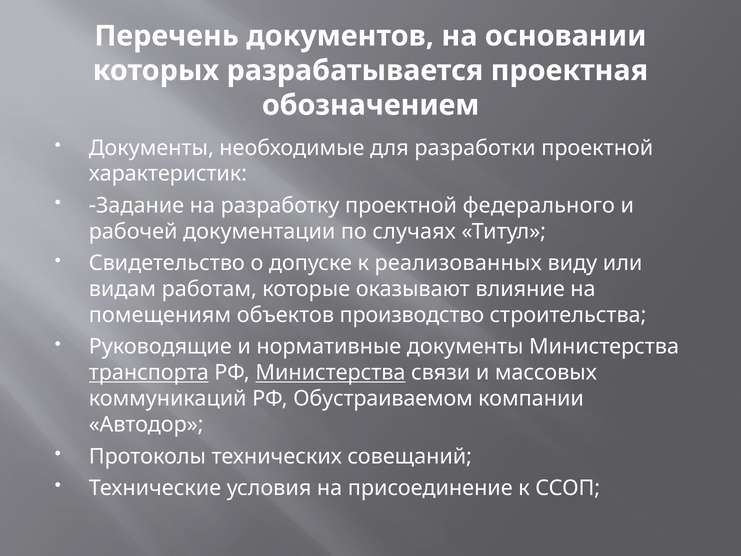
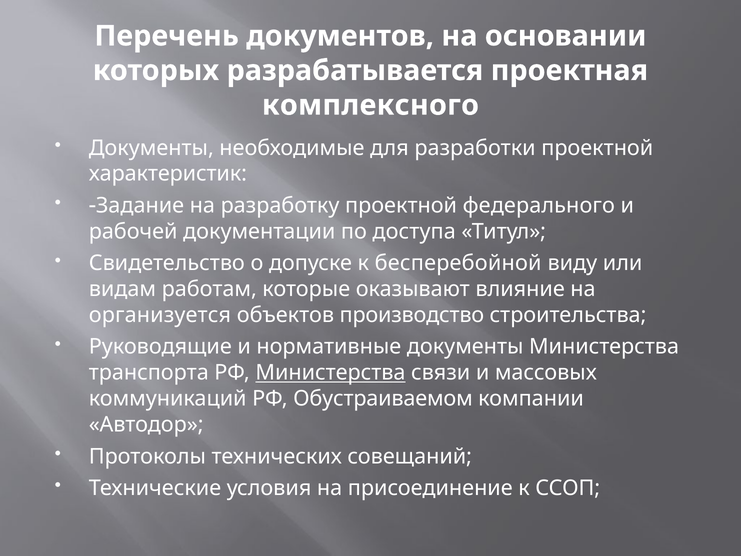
обозначением: обозначением -> комплексного (370, 105)
случаях: случаях -> доступа (414, 231)
реализованных: реализованных -> бесперебойной (458, 263)
помещениям: помещениям -> организуется (160, 315)
транспорта underline: present -> none (149, 373)
